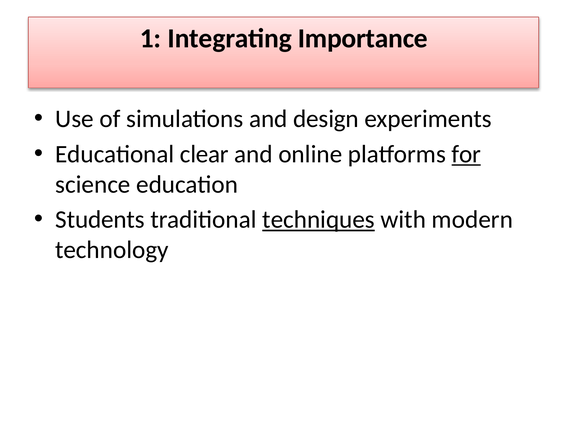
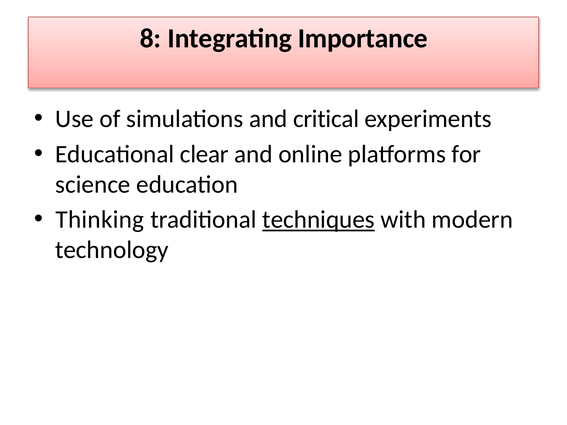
1: 1 -> 8 (150, 38)
design: design -> critical (326, 119)
for underline: present -> none (466, 154)
Students: Students -> Thinking (100, 220)
